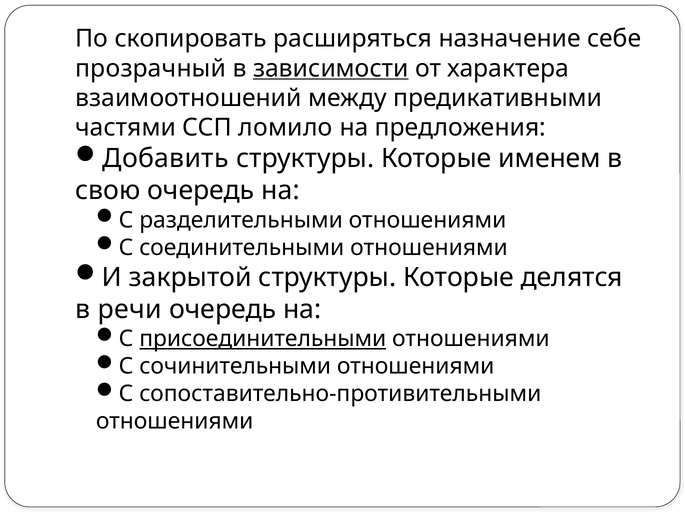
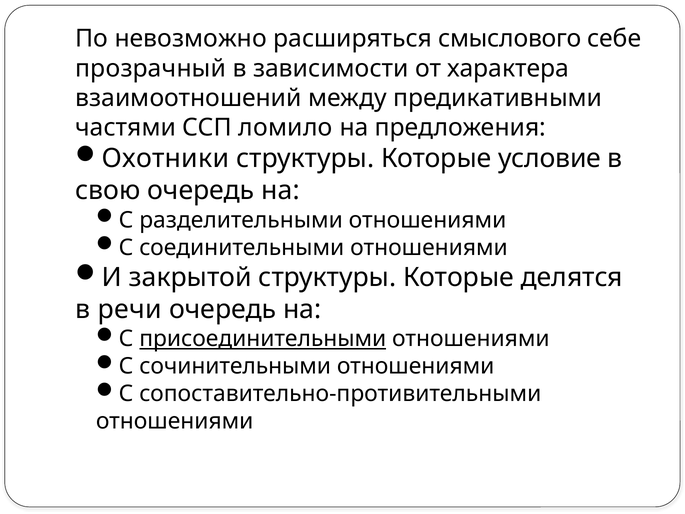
скопировать: скопировать -> невозможно (191, 39)
назначение: назначение -> смыслового (510, 39)
зависимости underline: present -> none (331, 68)
Добавить: Добавить -> Охотники (166, 159)
именем: именем -> условие (550, 159)
